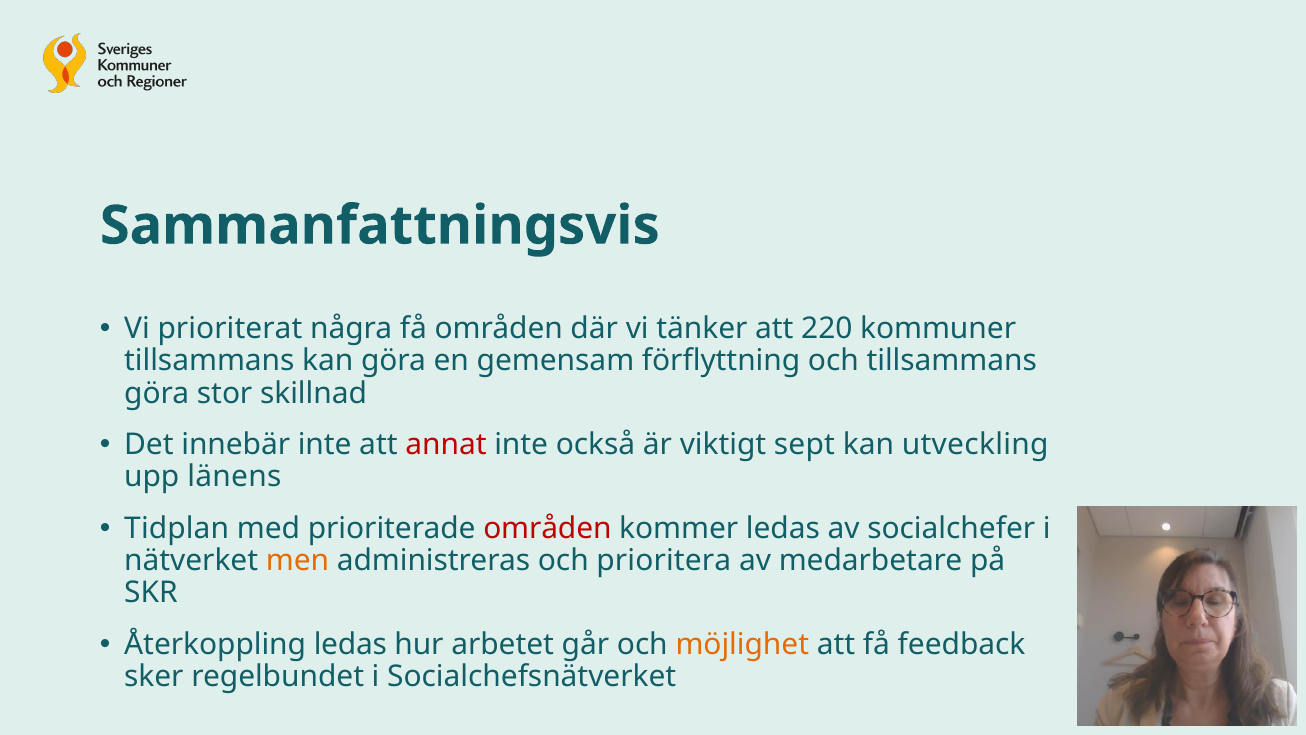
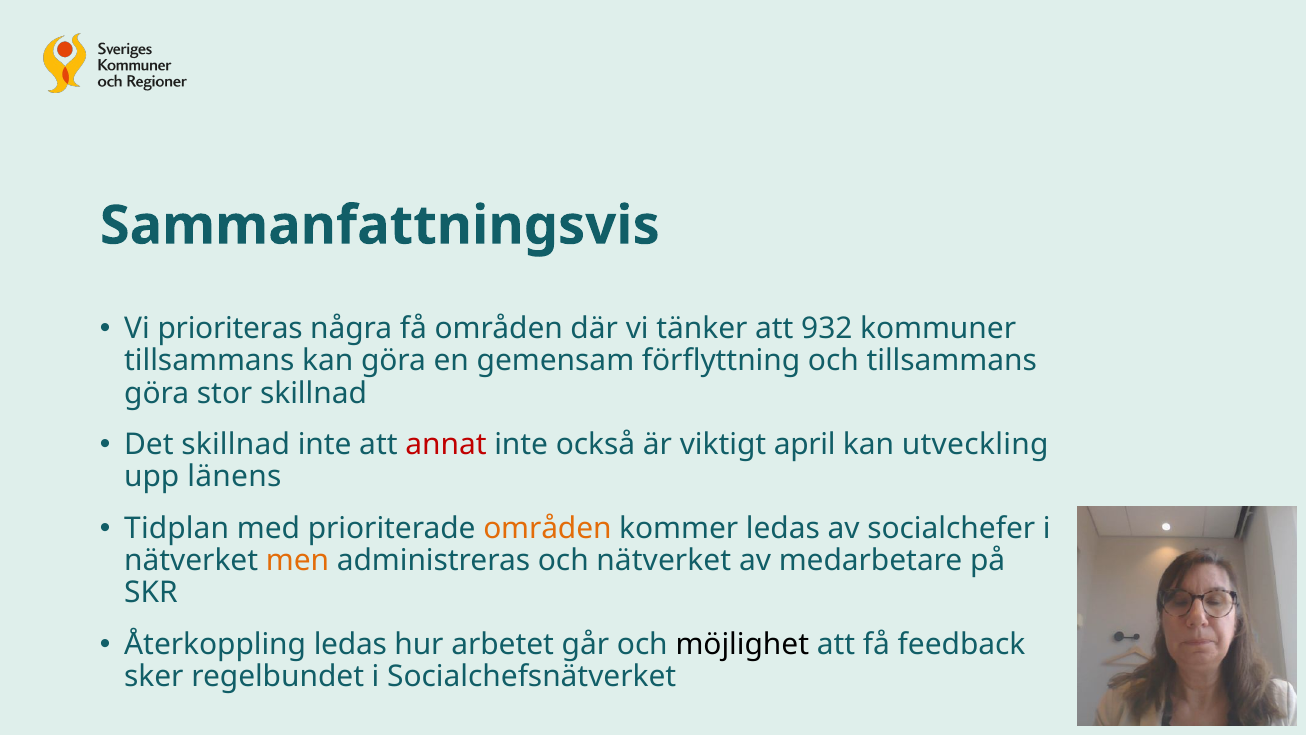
prioriterat: prioriterat -> prioriteras (230, 328)
220: 220 -> 932 (827, 328)
Det innebär: innebär -> skillnad (236, 444)
sept: sept -> april (805, 444)
områden colour: red -> orange (547, 528)
och prioritera: prioritera -> nätverket (664, 560)
möjlighet colour: orange -> black (742, 644)
